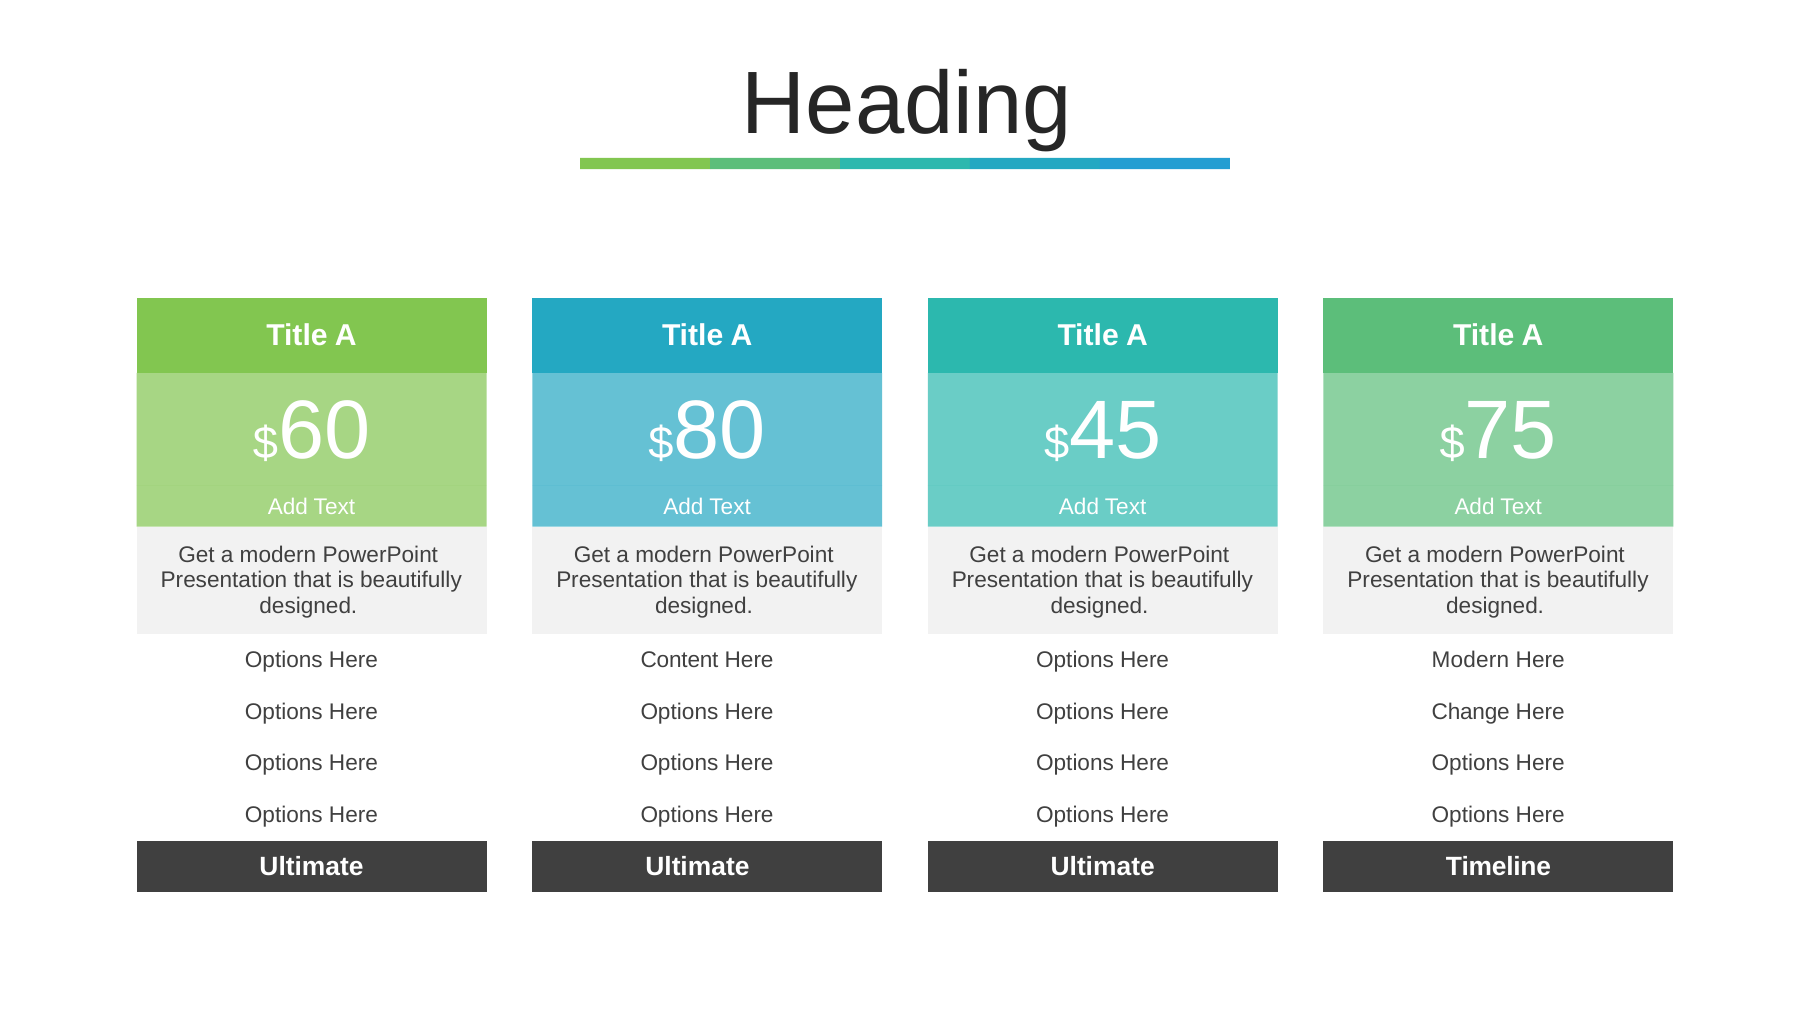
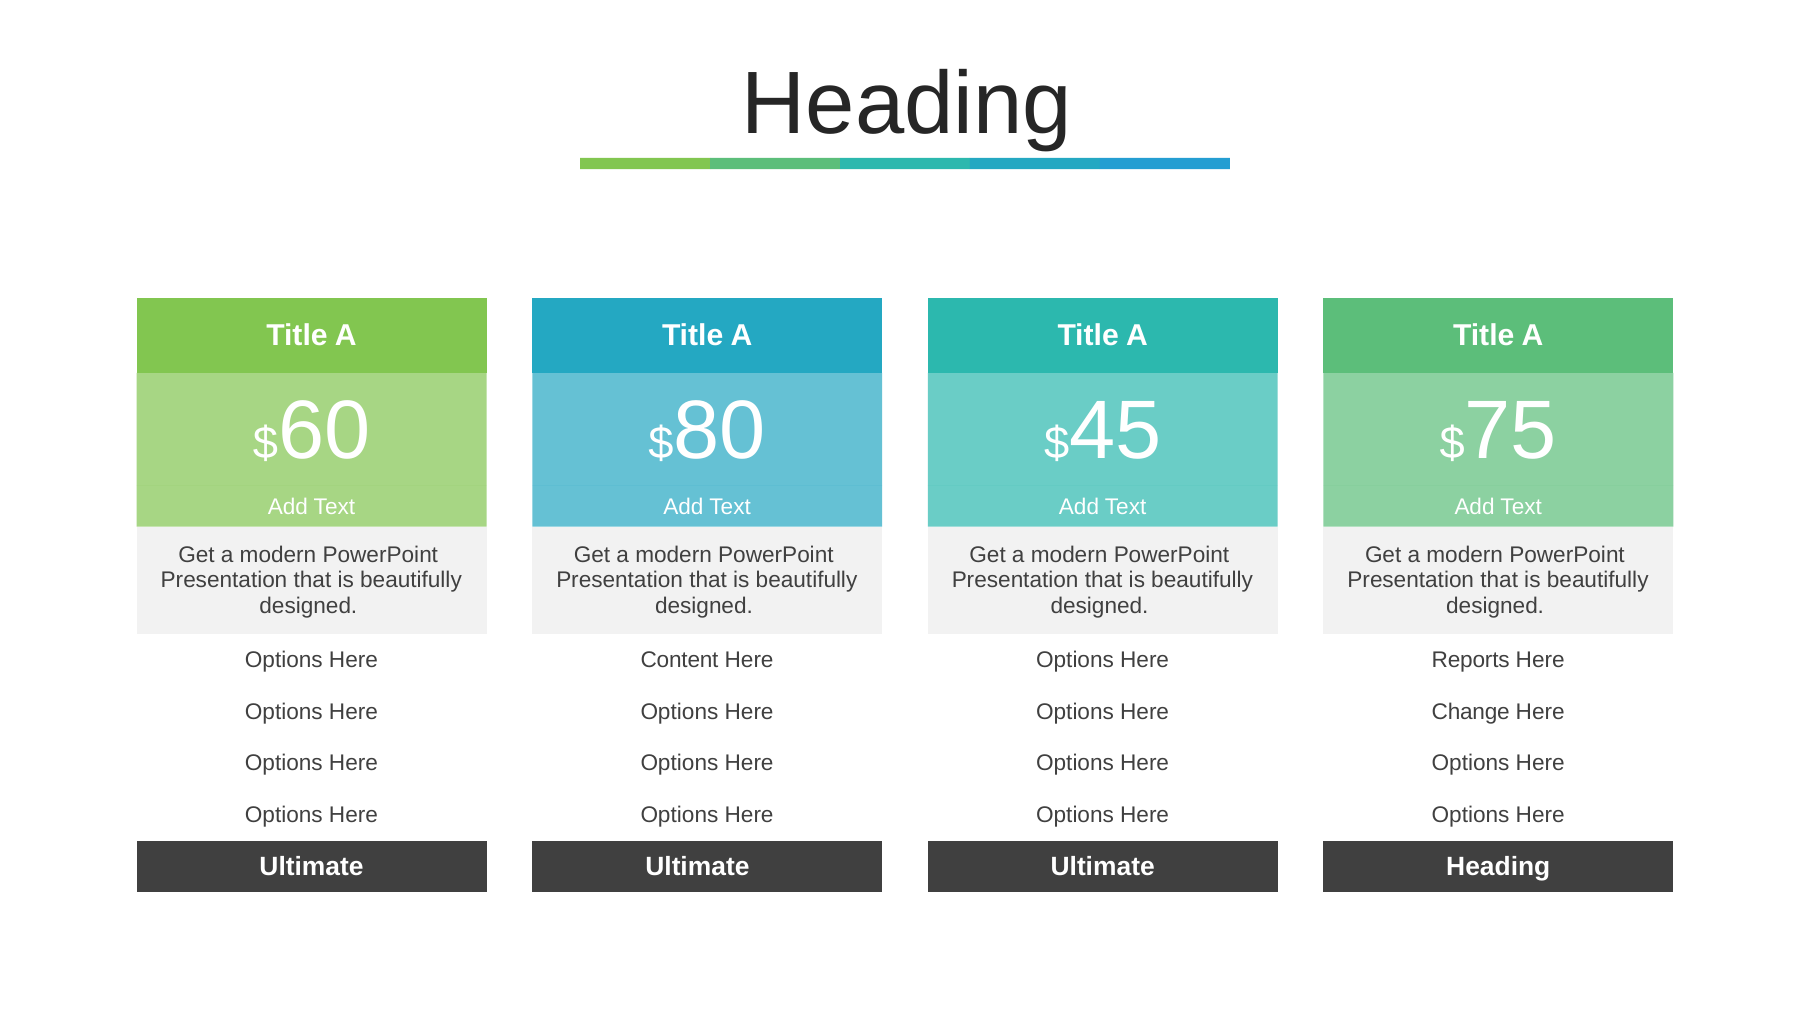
Modern: Modern -> Reports (1471, 660)
Timeline: Timeline -> Heading (1498, 867)
